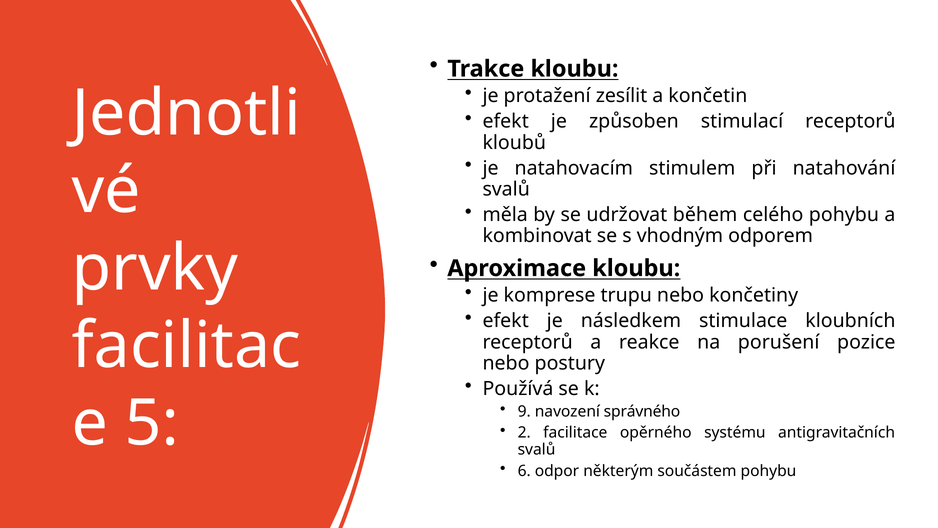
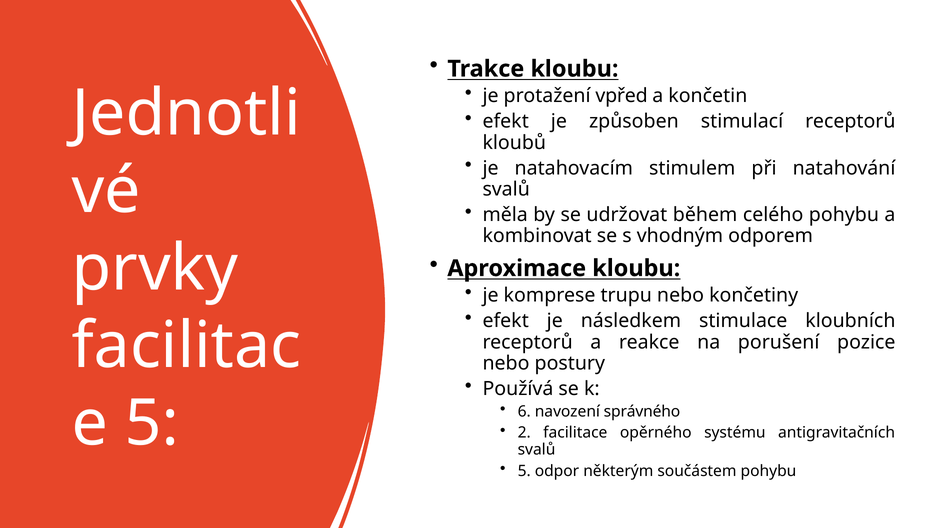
zesílit: zesílit -> vpřed (622, 96)
9: 9 -> 6 (524, 411)
6: 6 -> 5 (524, 471)
